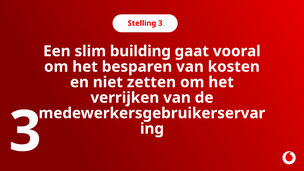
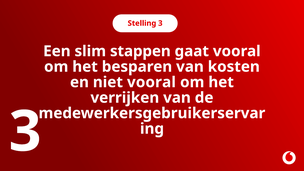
building: building -> stappen (140, 51)
niet zetten: zetten -> vooral (151, 82)
